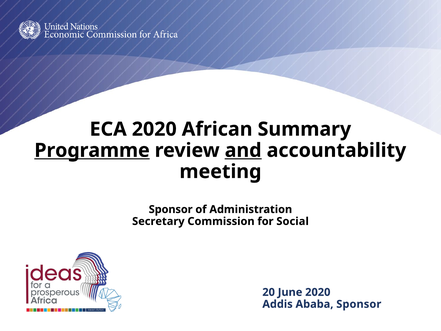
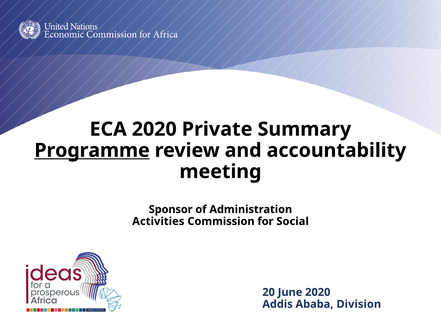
African: African -> Private (217, 129)
and underline: present -> none (243, 150)
Secretary: Secretary -> Activities (158, 221)
Ababa Sponsor: Sponsor -> Division (359, 304)
